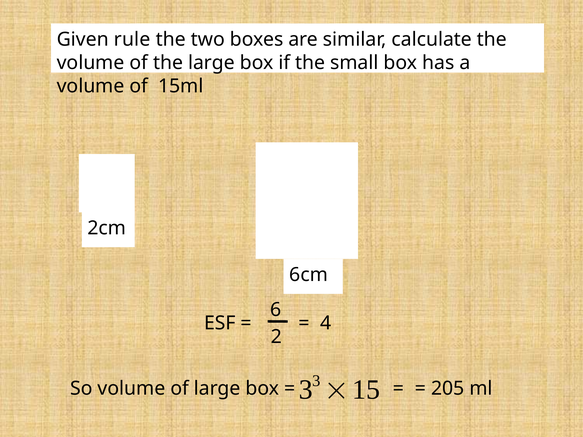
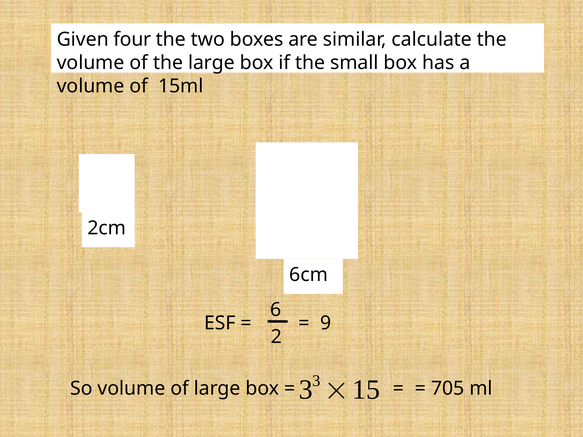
rule: rule -> four (132, 39)
4: 4 -> 9 (326, 323)
205: 205 -> 705 (448, 389)
